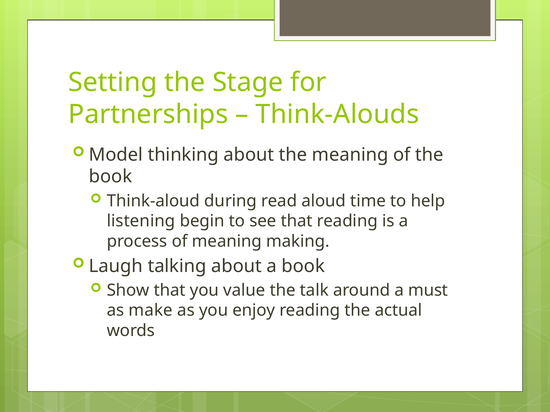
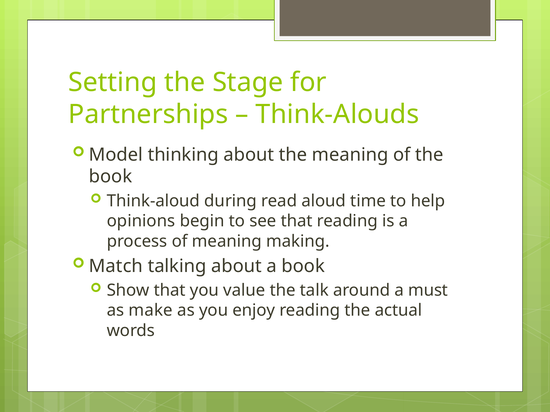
listening: listening -> opinions (141, 221)
Laugh: Laugh -> Match (116, 266)
